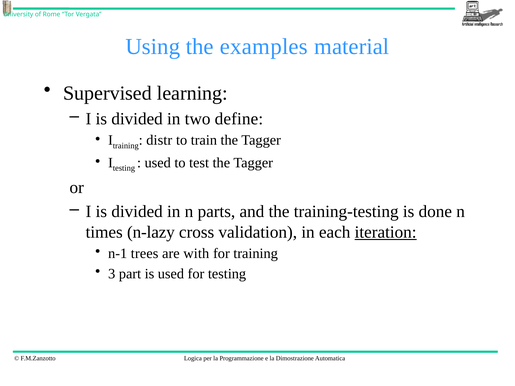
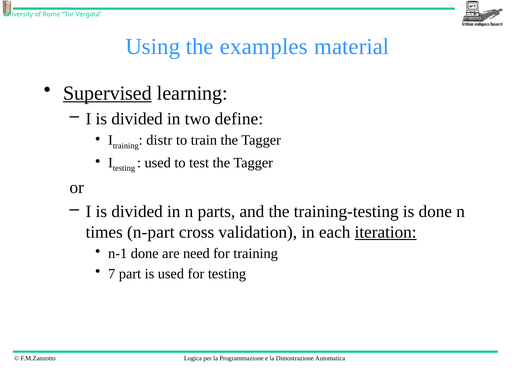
Supervised underline: none -> present (107, 93)
n-lazy: n-lazy -> n-part (151, 232)
n-1 trees: trees -> done (145, 254)
with: with -> need (196, 254)
3: 3 -> 7 (112, 274)
